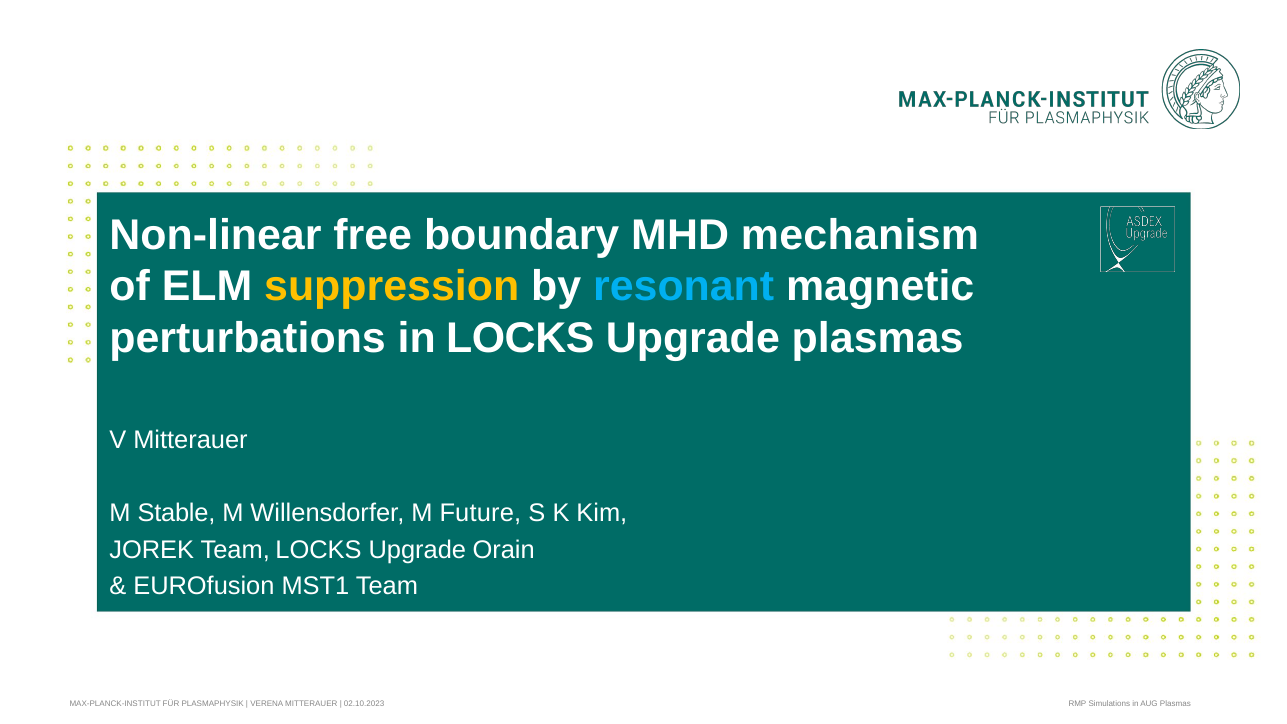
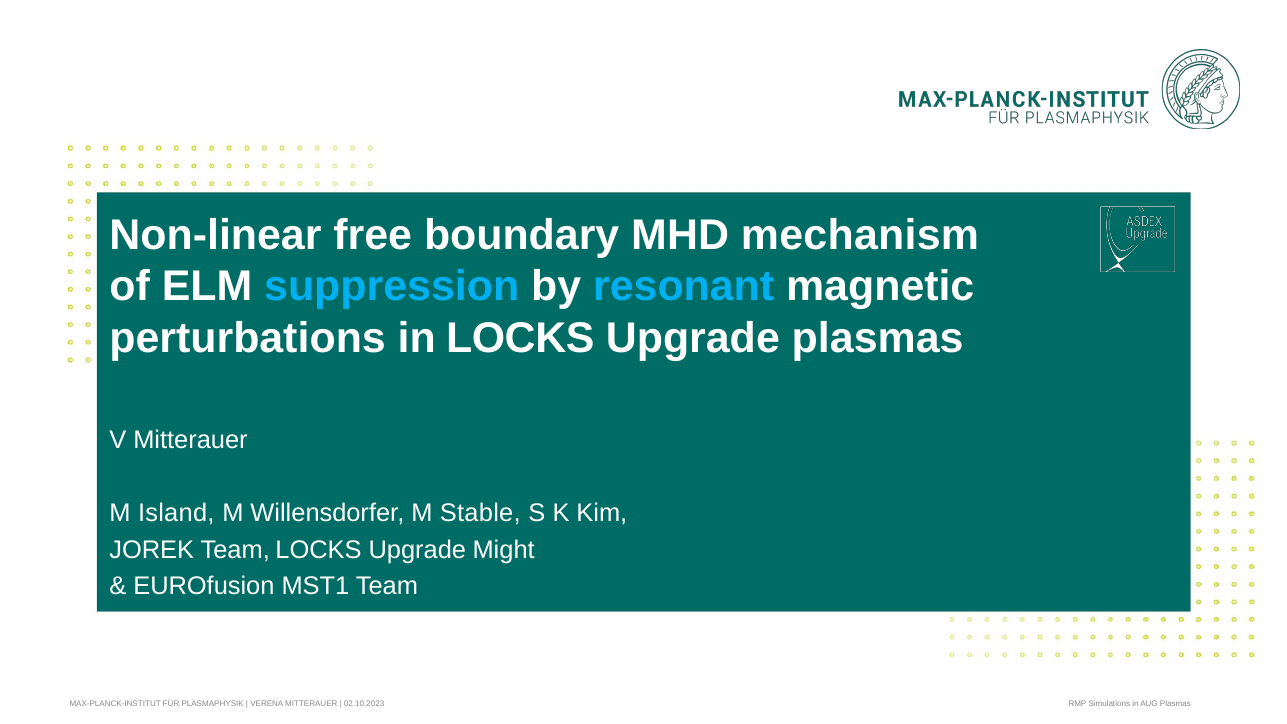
suppression colour: yellow -> light blue (392, 287)
Stable: Stable -> Island (176, 513)
Future: Future -> Stable (480, 513)
Orain: Orain -> Might (504, 550)
